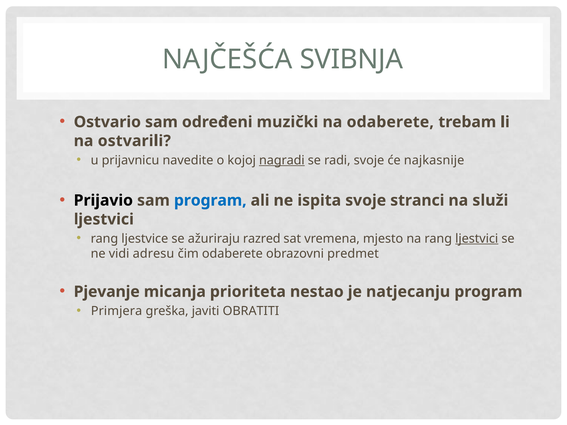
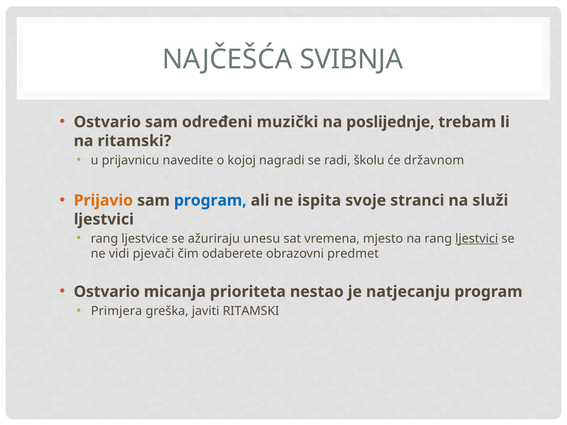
na odaberete: odaberete -> poslijednje (390, 122)
na ostvarili: ostvarili -> ritamski (134, 141)
nagradi underline: present -> none (282, 160)
radi svoje: svoje -> školu (369, 160)
najkasnije: najkasnije -> državnom (434, 160)
Prijavio colour: black -> orange (103, 201)
razred: razred -> unesu (262, 239)
adresu: adresu -> pjevači (153, 254)
Pjevanje: Pjevanje -> Ostvario (107, 292)
javiti OBRATITI: OBRATITI -> RITAMSKI (251, 311)
